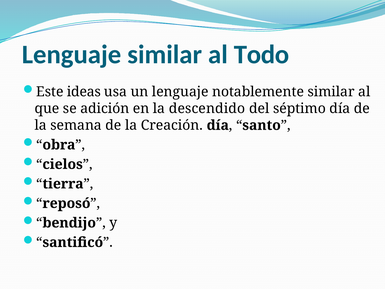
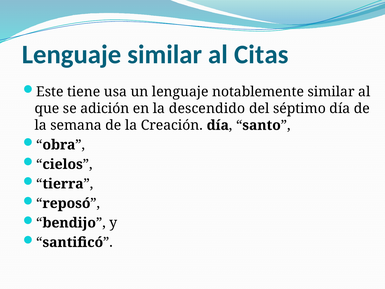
Todo: Todo -> Citas (261, 54)
ideas: ideas -> tiene (84, 92)
